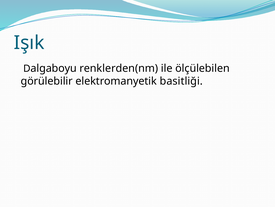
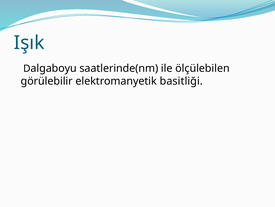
renklerden(nm: renklerden(nm -> saatlerinde(nm (119, 68)
